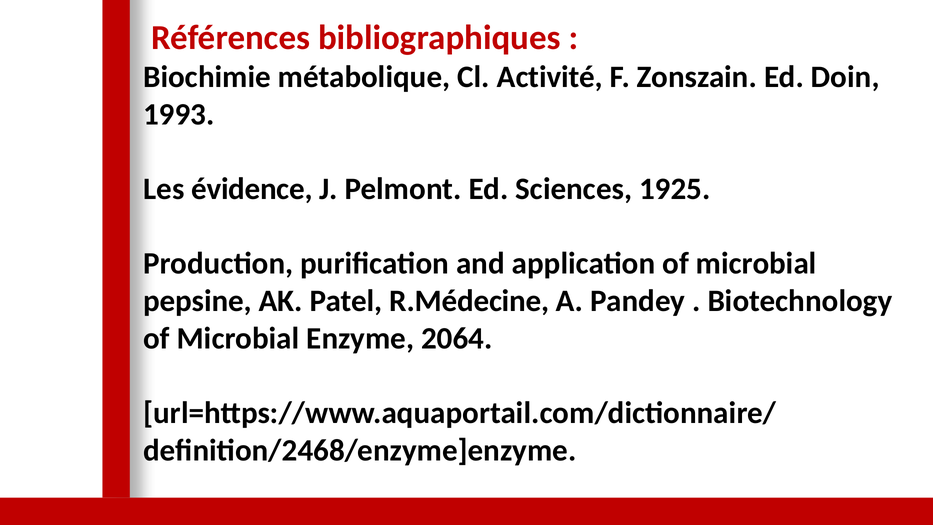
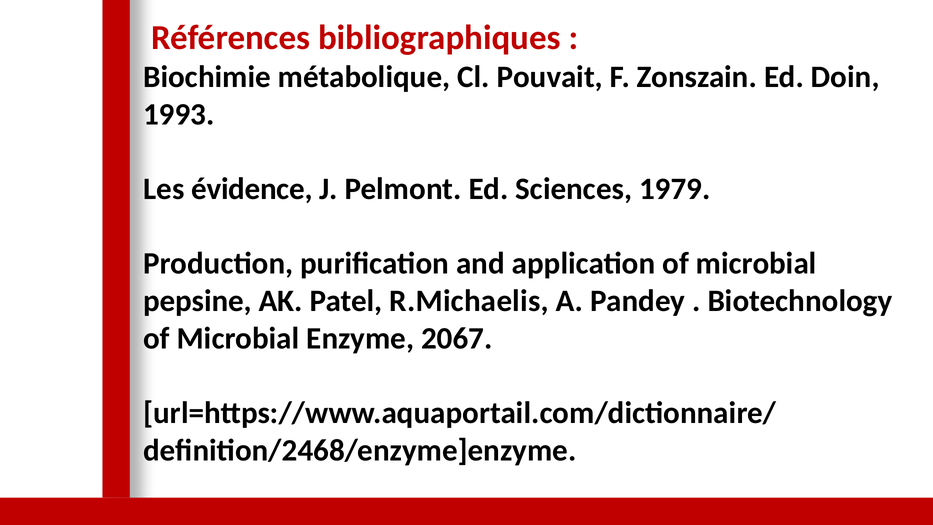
Activité: Activité -> Pouvait (550, 77)
1925: 1925 -> 1979 (675, 189)
R.Médecine: R.Médecine -> R.Michaelis (469, 301)
2064: 2064 -> 2067 (457, 338)
